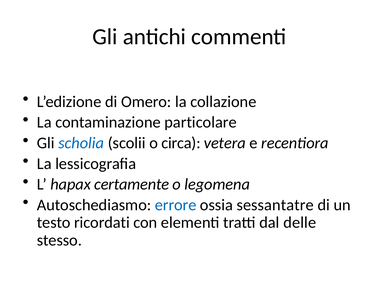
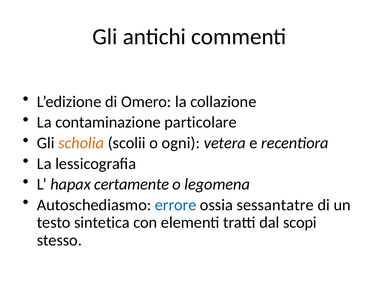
scholia colour: blue -> orange (81, 143)
circa: circa -> ogni (181, 143)
ricordati: ricordati -> sintetica (102, 223)
delle: delle -> scopi (300, 223)
